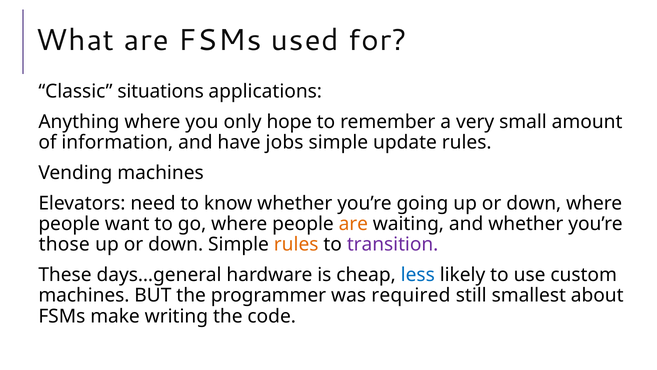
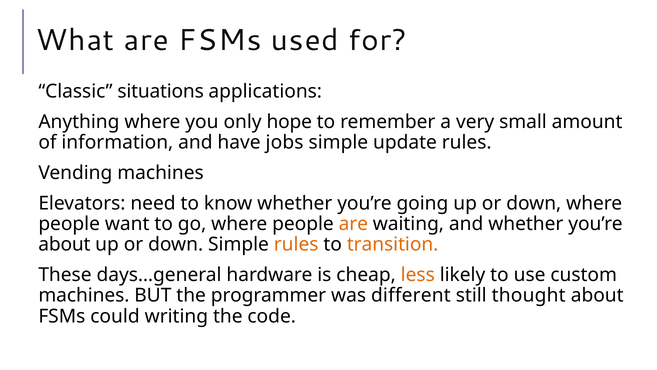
those: those -> about (64, 244)
transition colour: purple -> orange (393, 244)
less colour: blue -> orange (418, 275)
required: required -> different (411, 295)
smallest: smallest -> thought (529, 295)
make: make -> could (115, 316)
